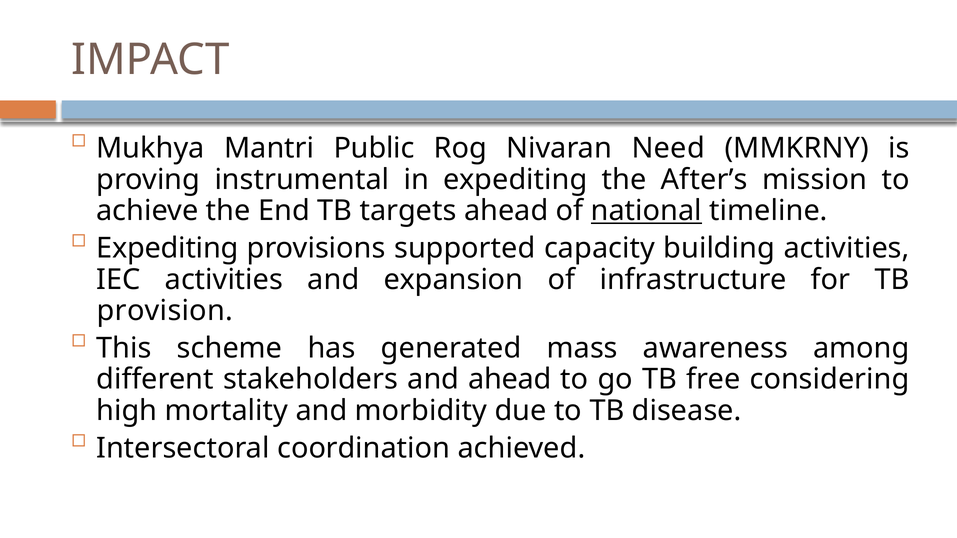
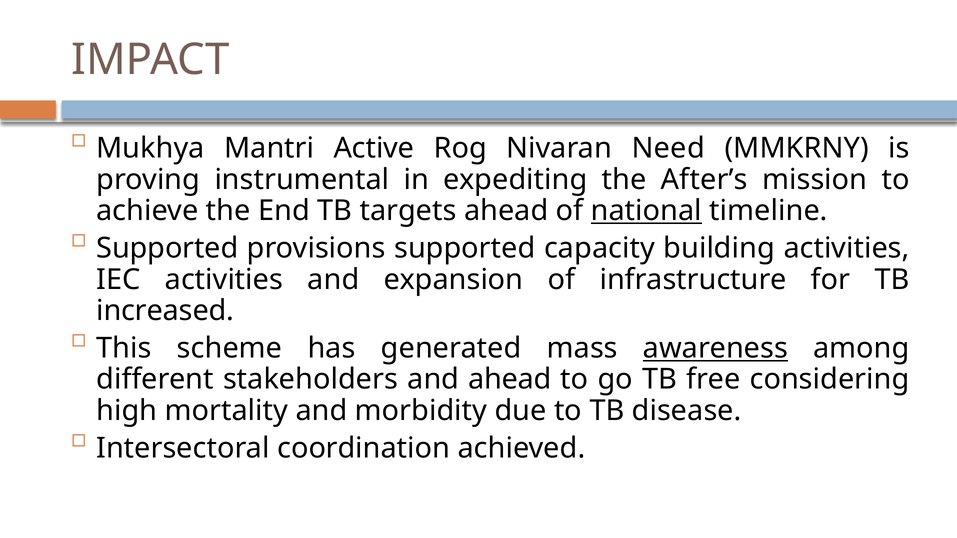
Public: Public -> Active (374, 149)
Expediting: Expediting -> Supported (167, 248)
provision: provision -> increased (165, 311)
awareness underline: none -> present (715, 348)
